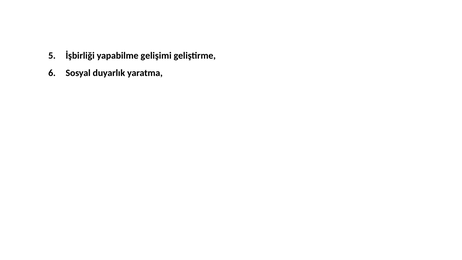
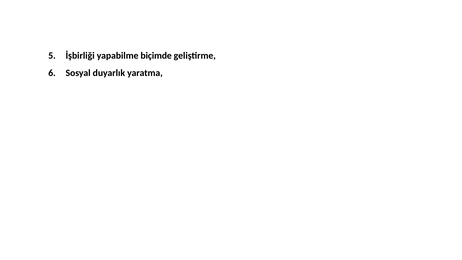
gelişimi: gelişimi -> biçimde (156, 55)
